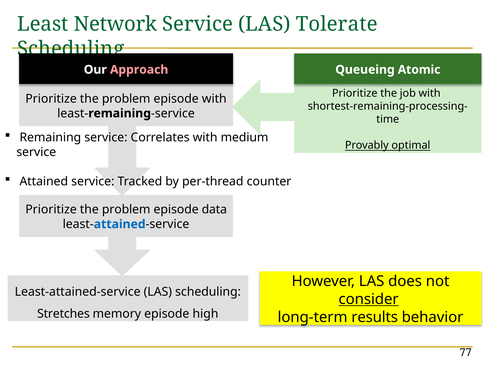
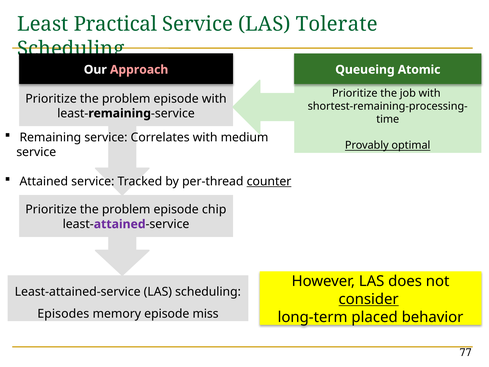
Network: Network -> Practical (115, 24)
counter underline: none -> present (269, 181)
data: data -> chip (214, 209)
attained colour: blue -> purple (120, 224)
Stretches: Stretches -> Episodes (63, 314)
high: high -> miss (206, 314)
results: results -> placed (375, 317)
